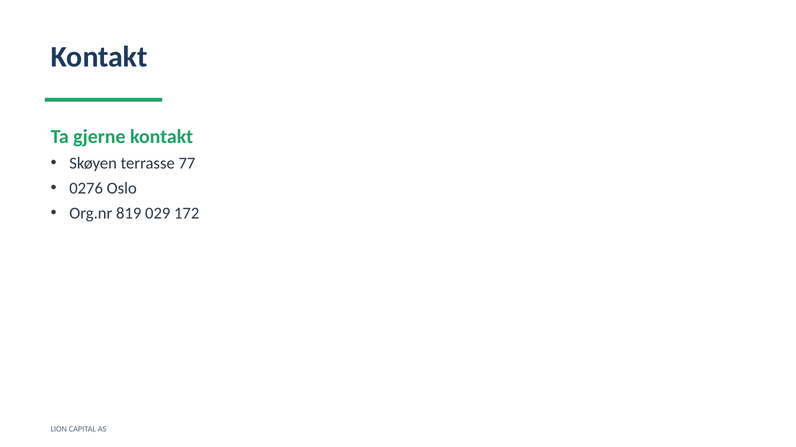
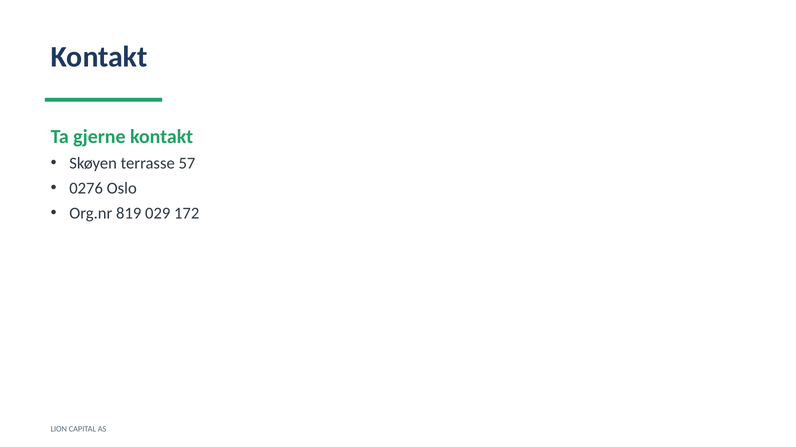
77: 77 -> 57 (187, 164)
